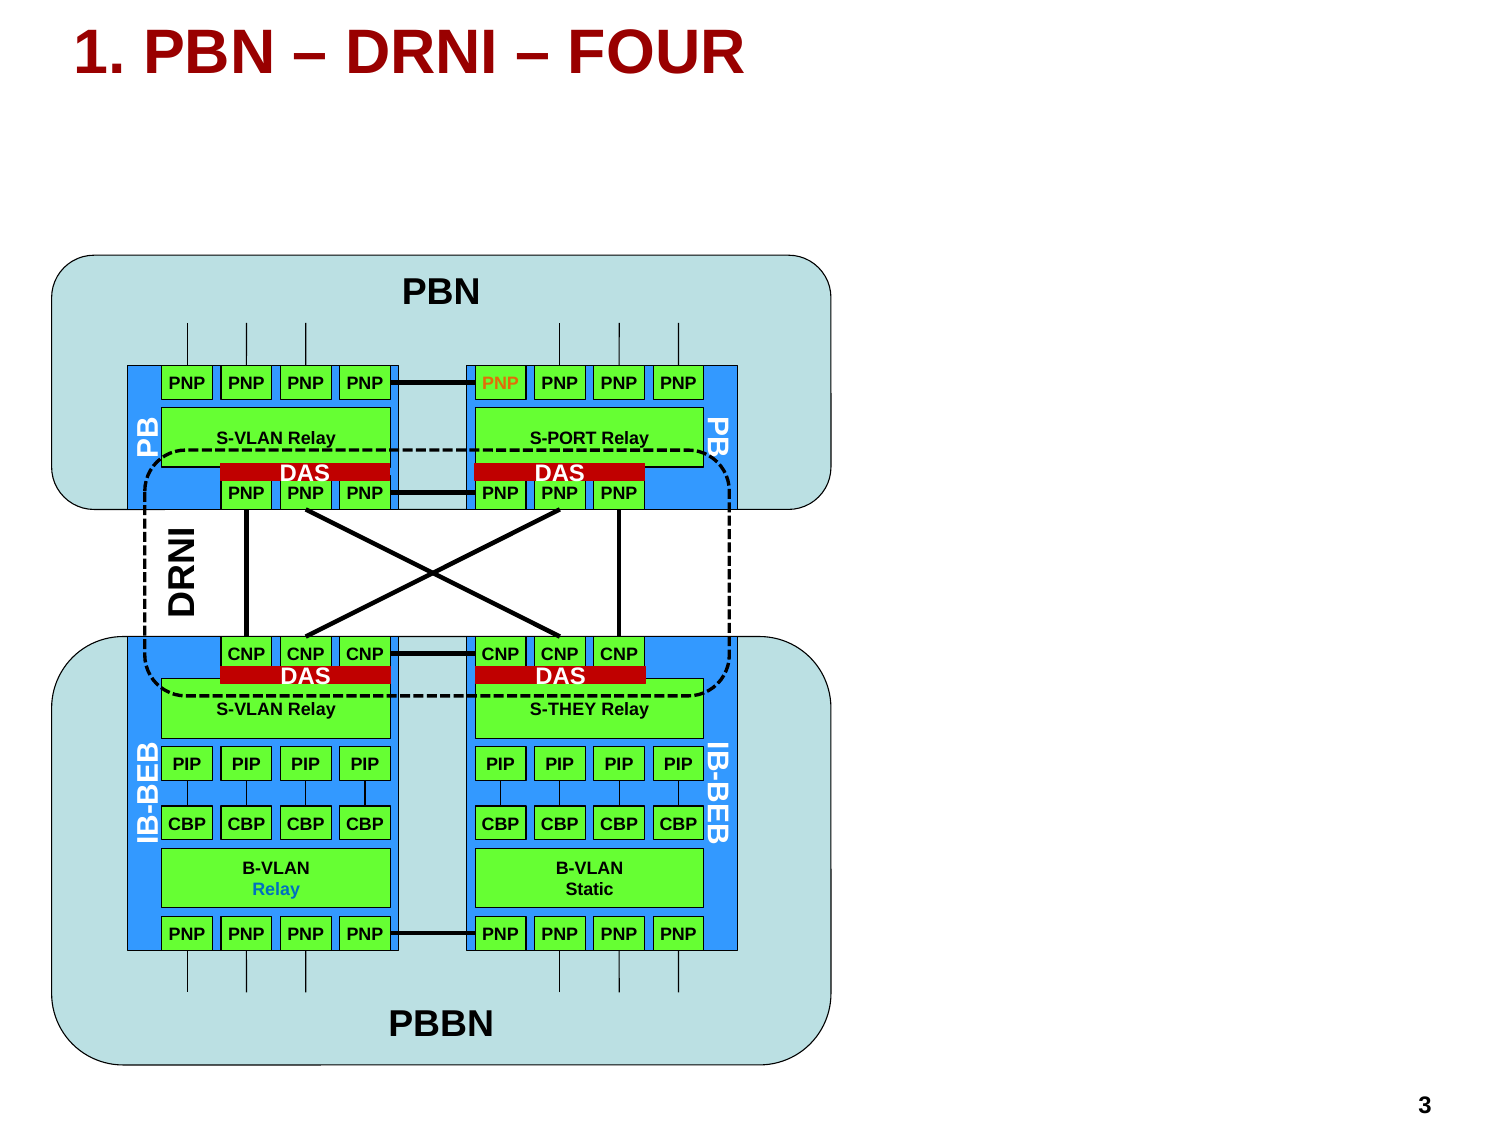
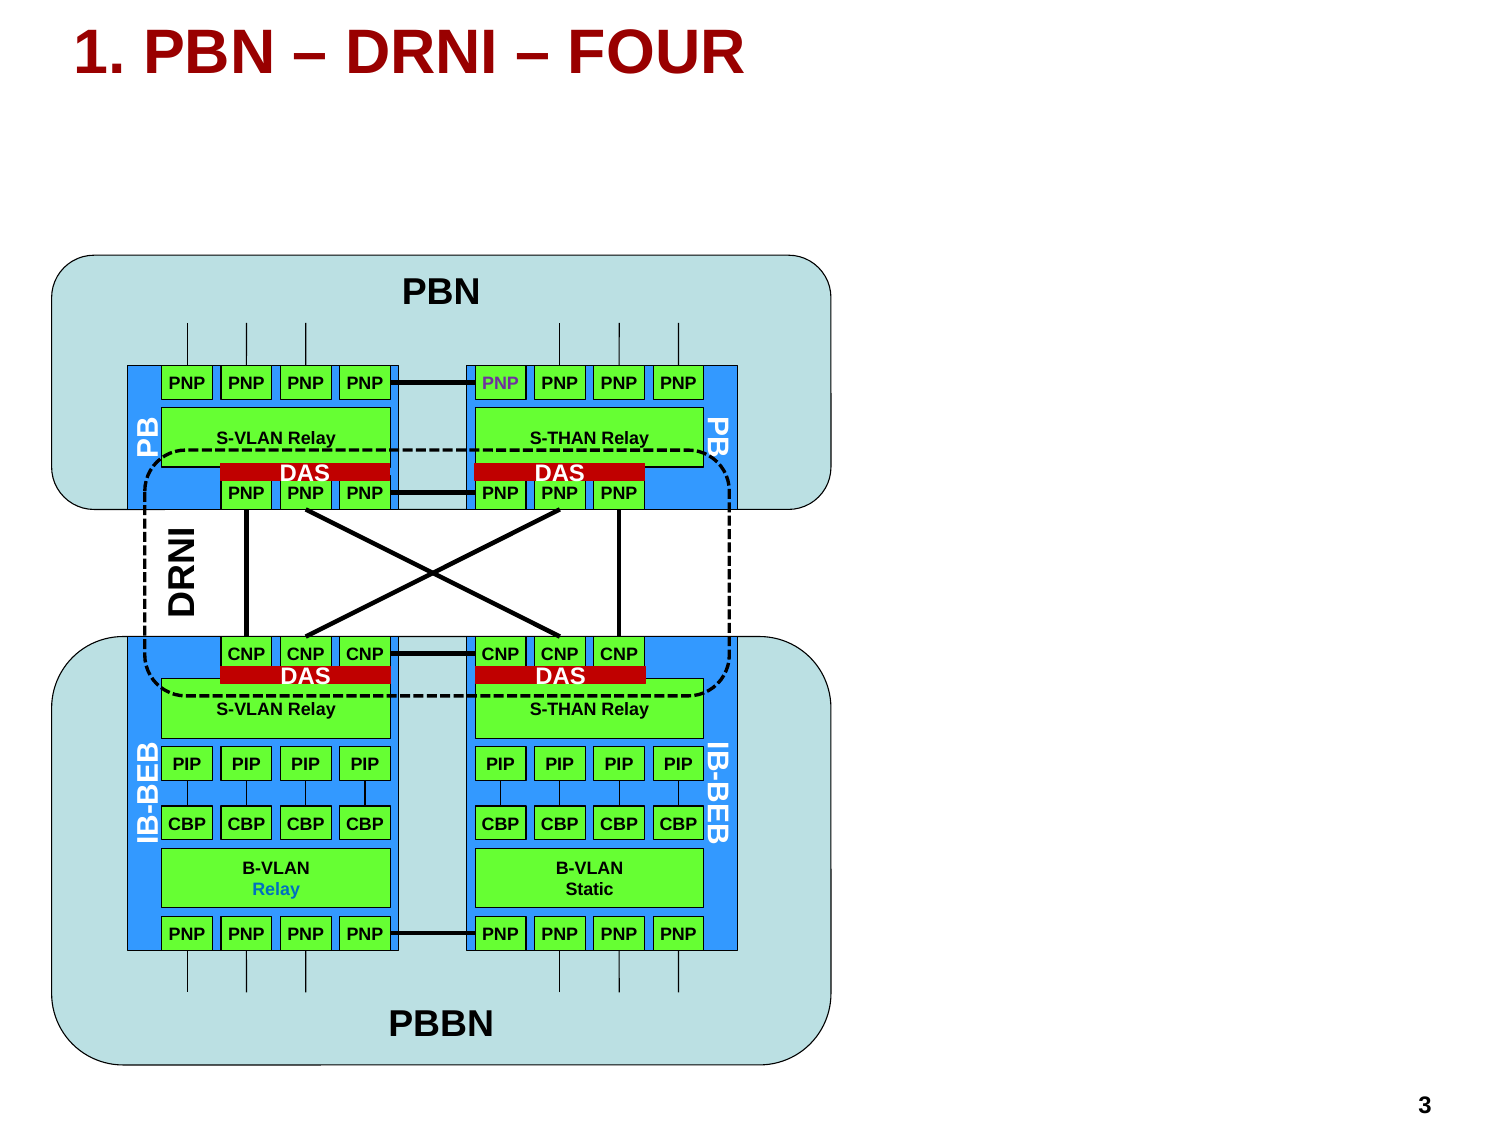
PNP colour: orange -> purple (501, 383)
S-PORT: S-PORT -> S-THAN (563, 438)
S-THEY: S-THEY -> S-THAN (563, 709)
